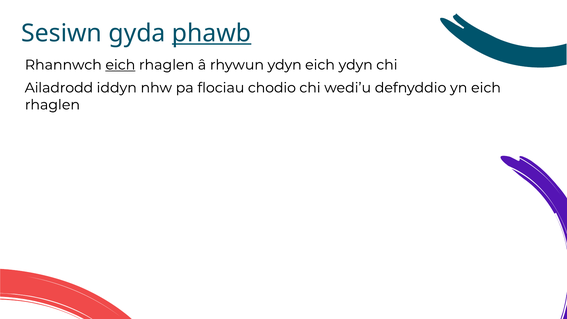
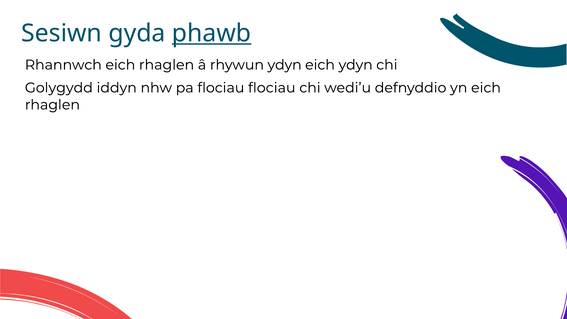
eich underline: present -> none (120, 65)
Ailadrodd: Ailadrodd -> Golygydd (59, 88)
flociau chodio: chodio -> flociau (272, 88)
